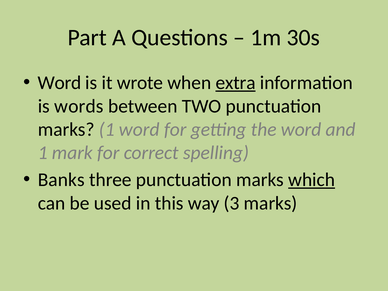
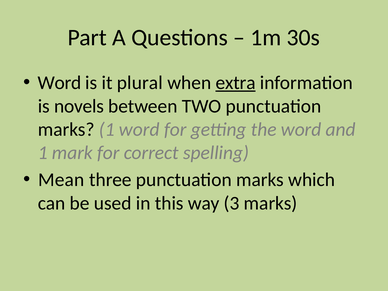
wrote: wrote -> plural (140, 83)
words: words -> novels (79, 106)
Banks: Banks -> Mean (61, 180)
which underline: present -> none (312, 180)
